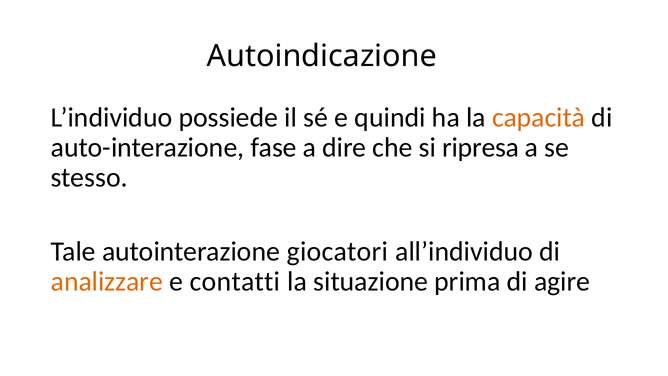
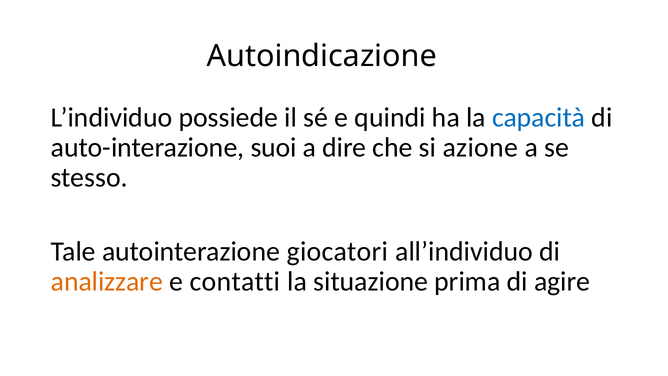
capacità colour: orange -> blue (539, 117)
fase: fase -> suoi (274, 147)
ripresa: ripresa -> azione (480, 147)
